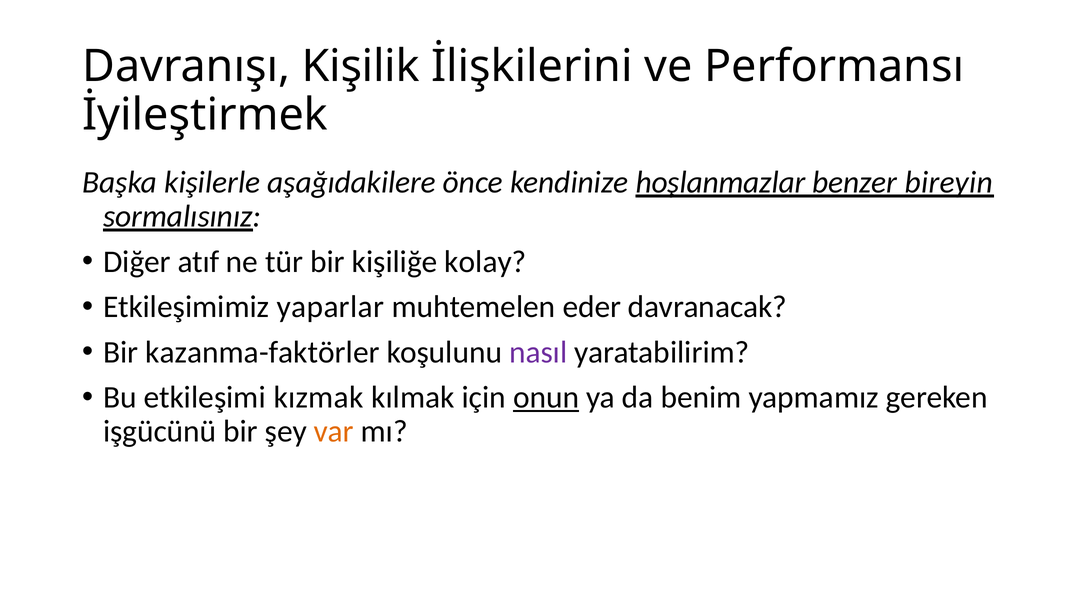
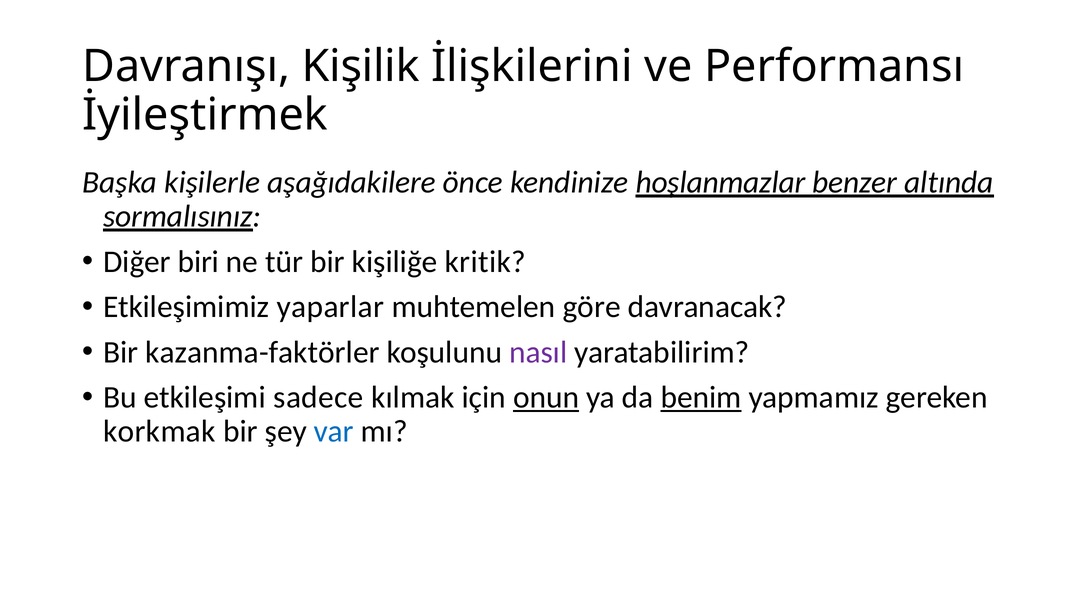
bireyin: bireyin -> altında (949, 182)
atıf: atıf -> biri (198, 262)
kolay: kolay -> kritik (485, 262)
eder: eder -> göre (592, 307)
kızmak: kızmak -> sadece (319, 397)
benim underline: none -> present (701, 397)
işgücünü: işgücünü -> korkmak (159, 431)
var colour: orange -> blue (334, 431)
